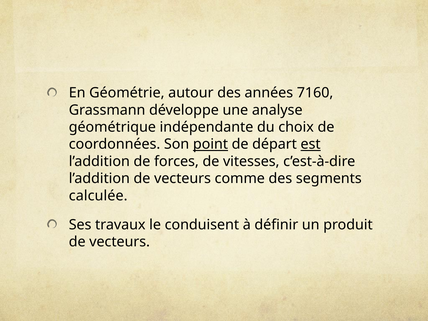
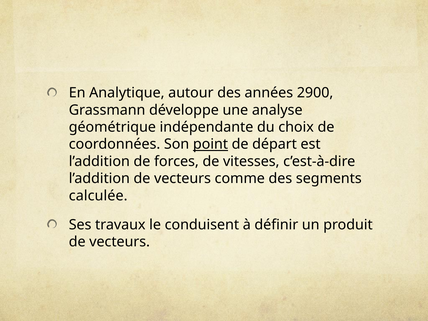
Géométrie: Géométrie -> Analytique (127, 93)
7160: 7160 -> 2900 (315, 93)
est underline: present -> none (311, 144)
